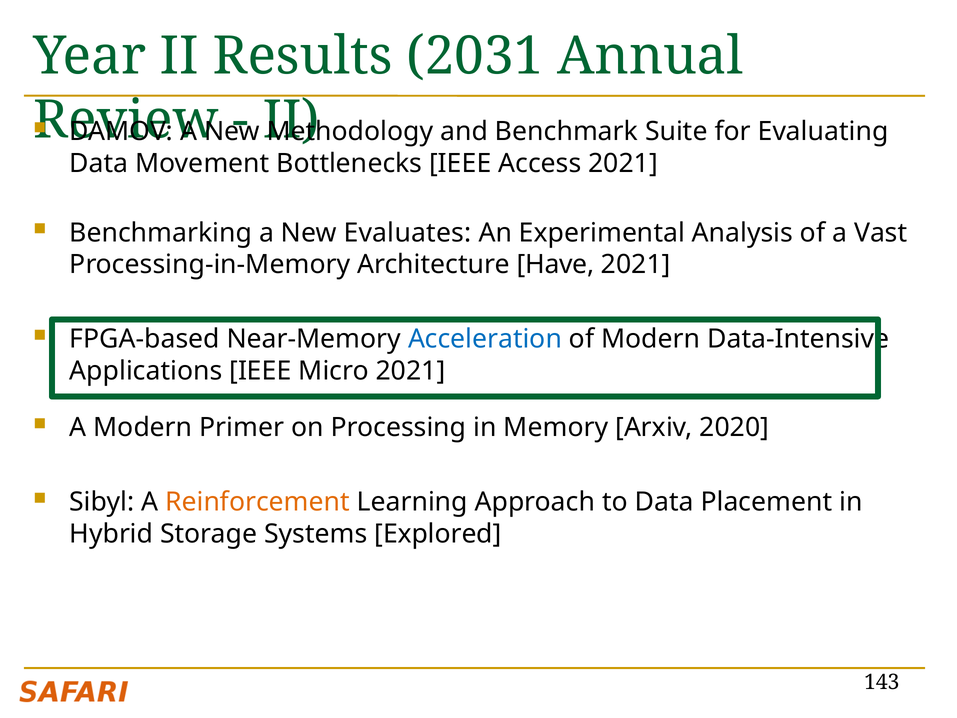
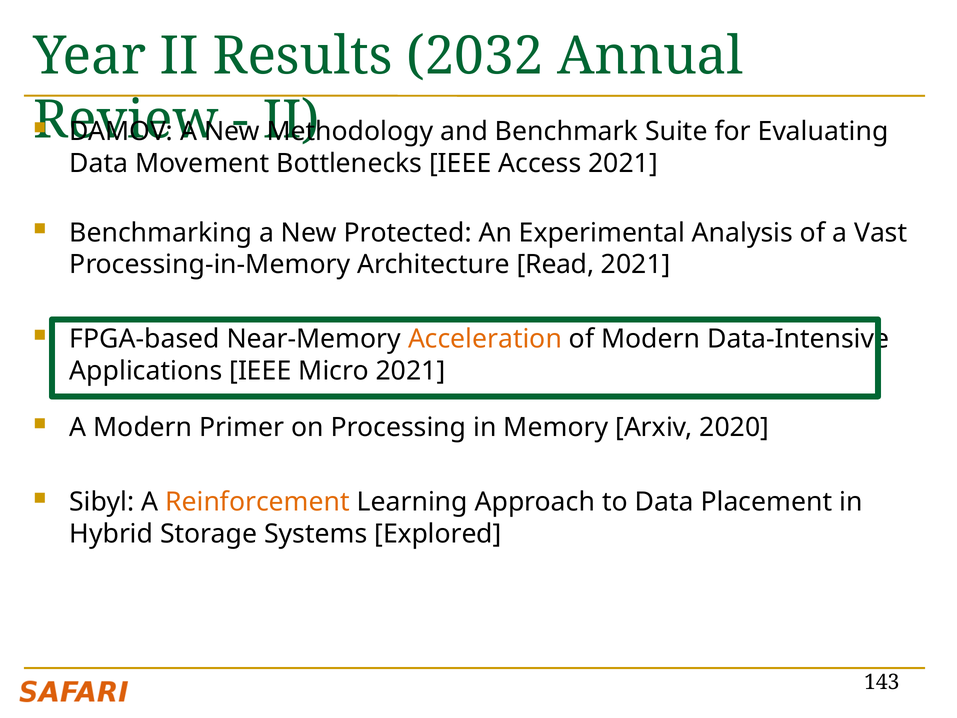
2031: 2031 -> 2032 (475, 56)
Evaluates: Evaluates -> Protected (408, 233)
Have: Have -> Read (555, 265)
Acceleration colour: blue -> orange (485, 339)
